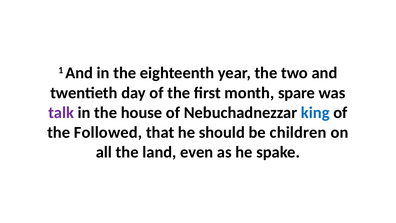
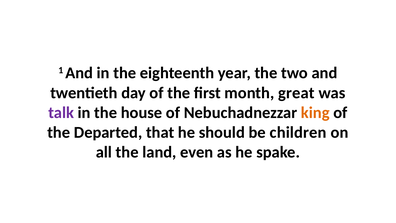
spare: spare -> great (296, 93)
king colour: blue -> orange (315, 113)
Followed: Followed -> Departed (108, 132)
